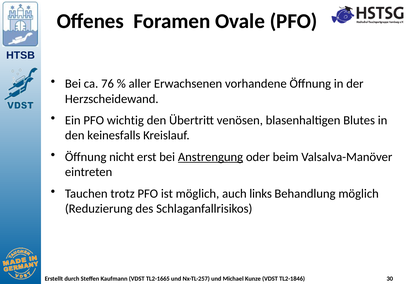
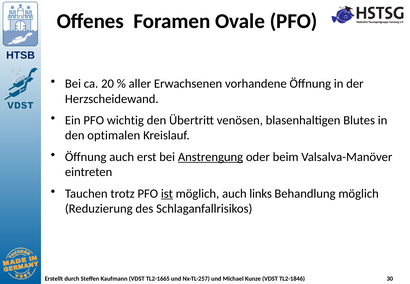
76: 76 -> 20 (108, 84)
keinesfalls: keinesfalls -> optimalen (114, 135)
Öffnung nicht: nicht -> auch (122, 157)
ist underline: none -> present (167, 193)
